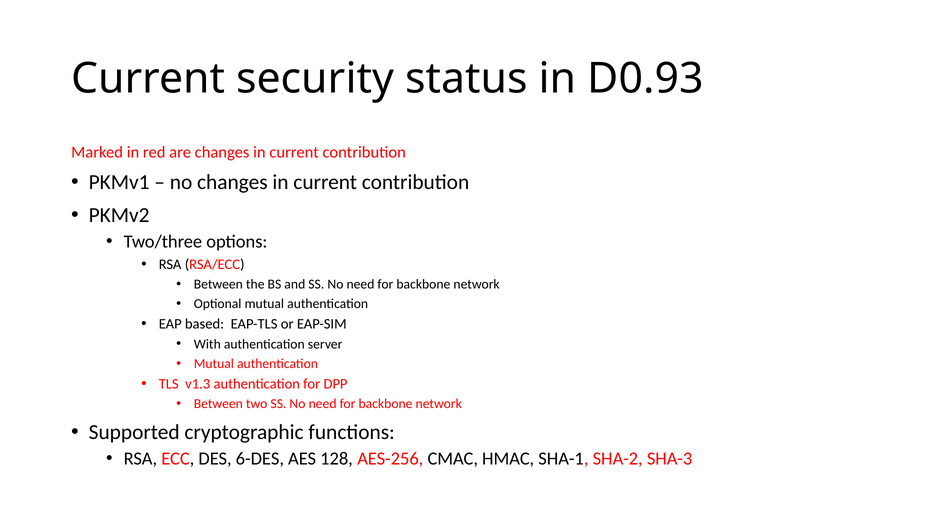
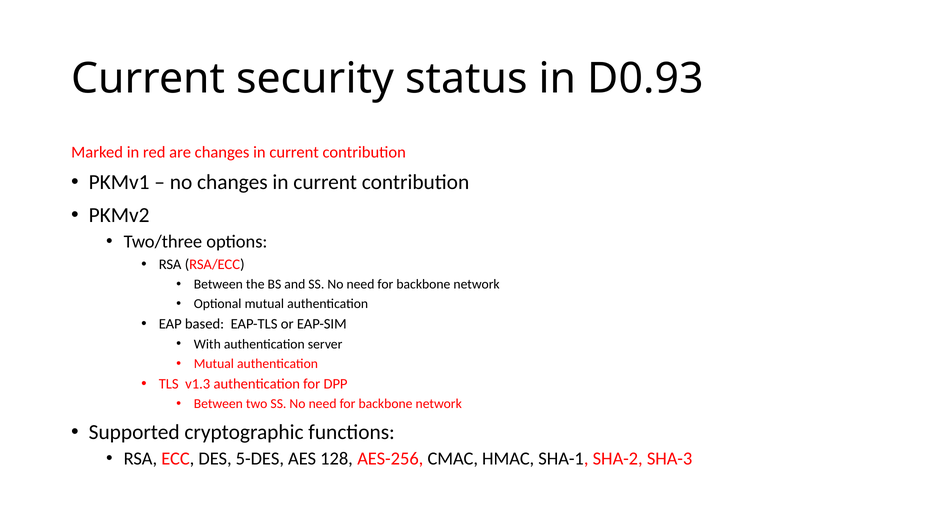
6-DES: 6-DES -> 5-DES (260, 459)
